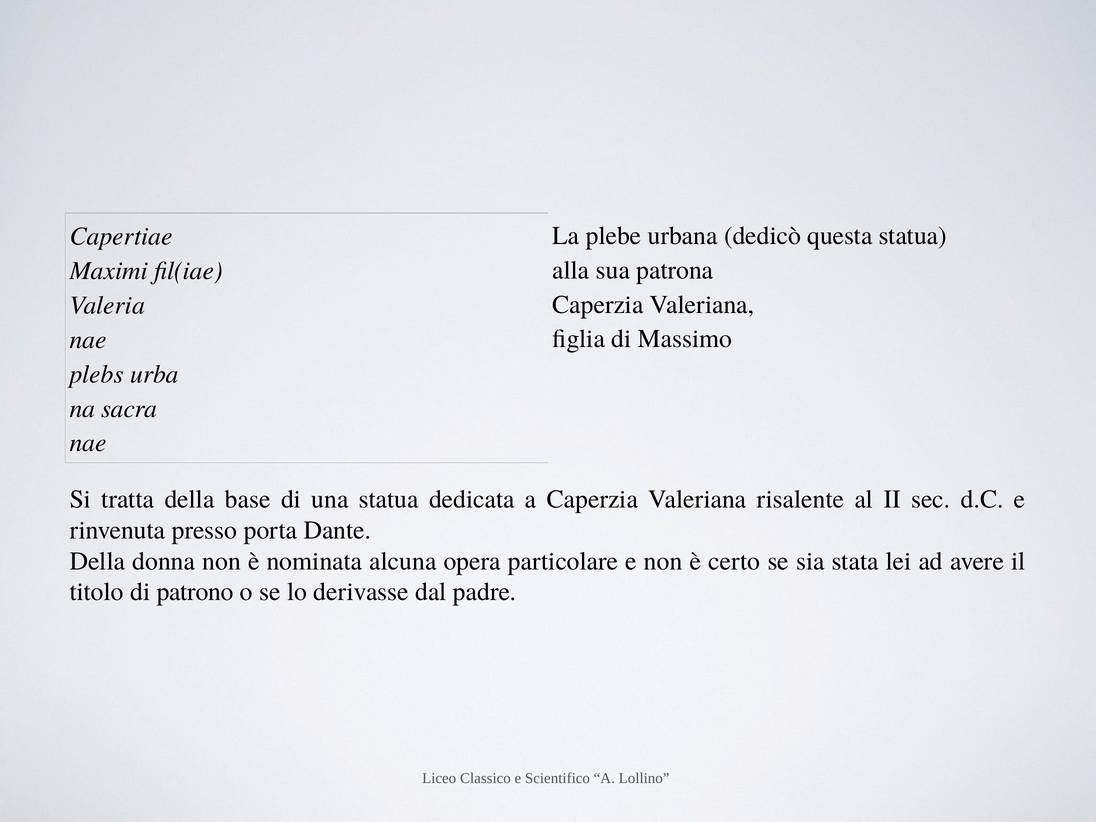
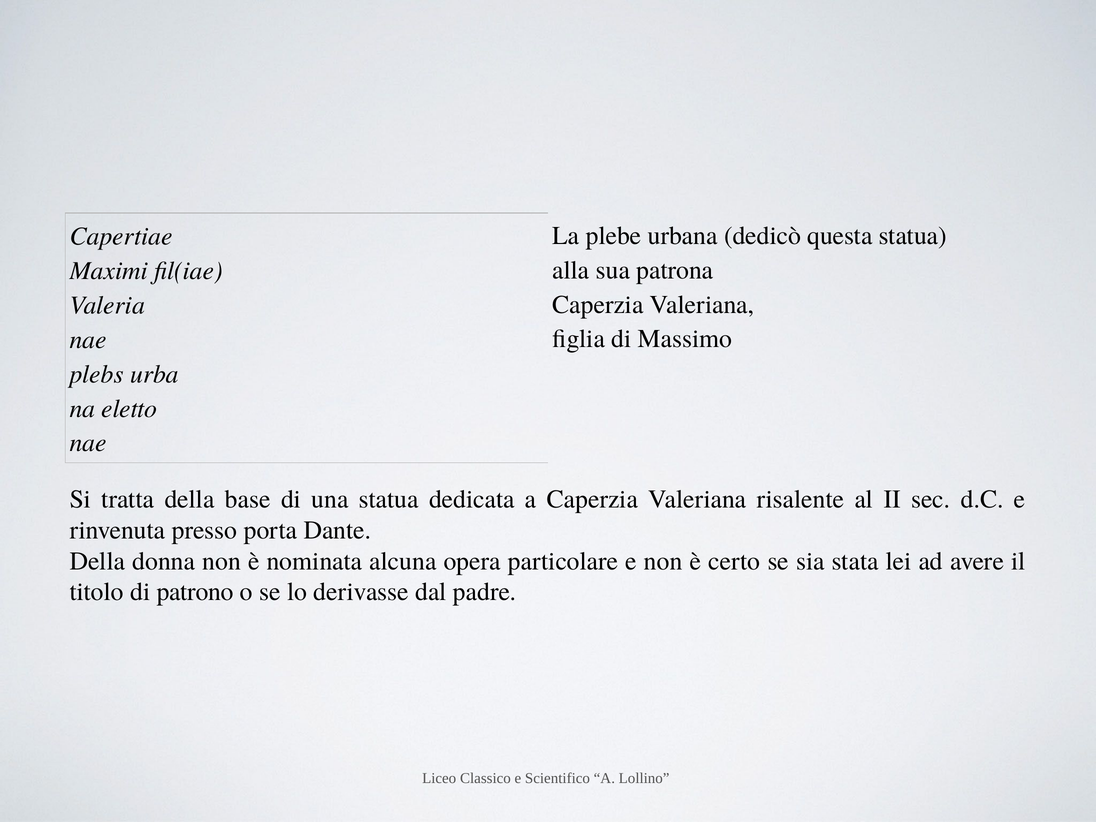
sacra: sacra -> eletto (129, 409)
